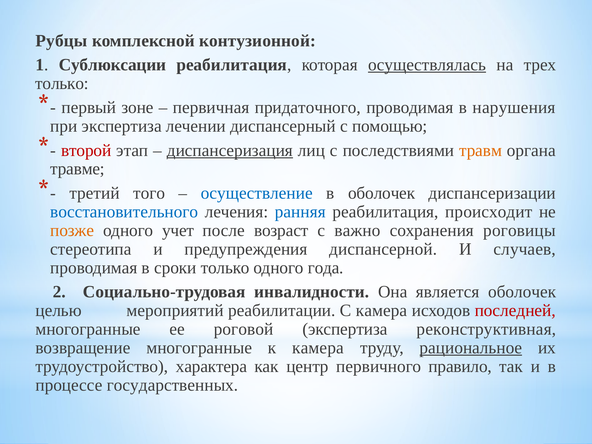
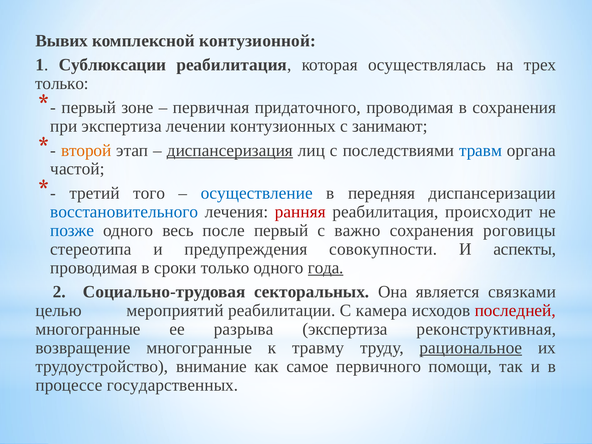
Рубцы: Рубцы -> Вывих (62, 41)
осуществлялась underline: present -> none (427, 65)
в нарушения: нарушения -> сохранения (514, 108)
диспансерный: диспансерный -> контузионных (283, 126)
помощью: помощью -> занимают (390, 126)
второй colour: red -> orange (86, 150)
травм colour: orange -> blue (481, 150)
травме: травме -> частой (77, 169)
в оболочек: оболочек -> передняя (382, 193)
ранняя colour: blue -> red (300, 212)
позже colour: orange -> blue (72, 230)
учет: учет -> весь (178, 230)
после возраст: возраст -> первый (281, 230)
диспансерной: диспансерной -> совокупности (383, 249)
случаев: случаев -> аспекты (525, 249)
года underline: none -> present (326, 268)
инвалидности: инвалидности -> секторальных (312, 292)
является оболочек: оболочек -> связками (522, 292)
роговой: роговой -> разрыва (244, 329)
к камера: камера -> травму (318, 348)
характера: характера -> внимание (211, 366)
центр: центр -> самое (308, 366)
правило: правило -> помощи (460, 366)
